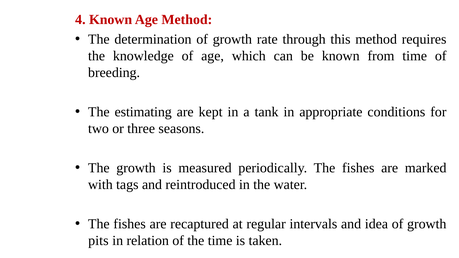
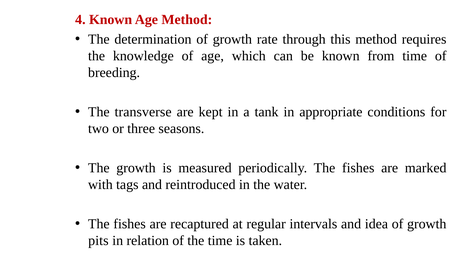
estimating: estimating -> transverse (143, 112)
